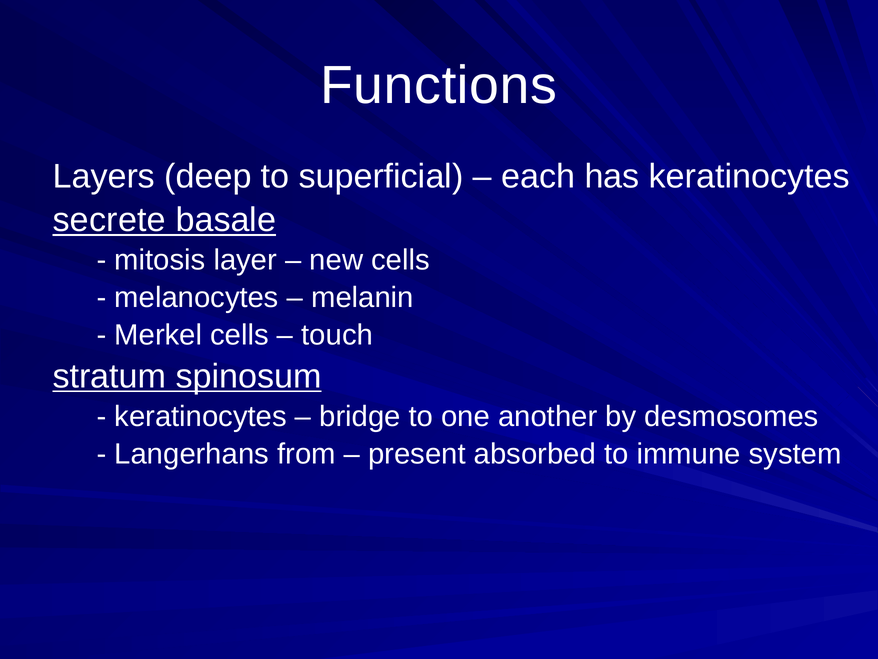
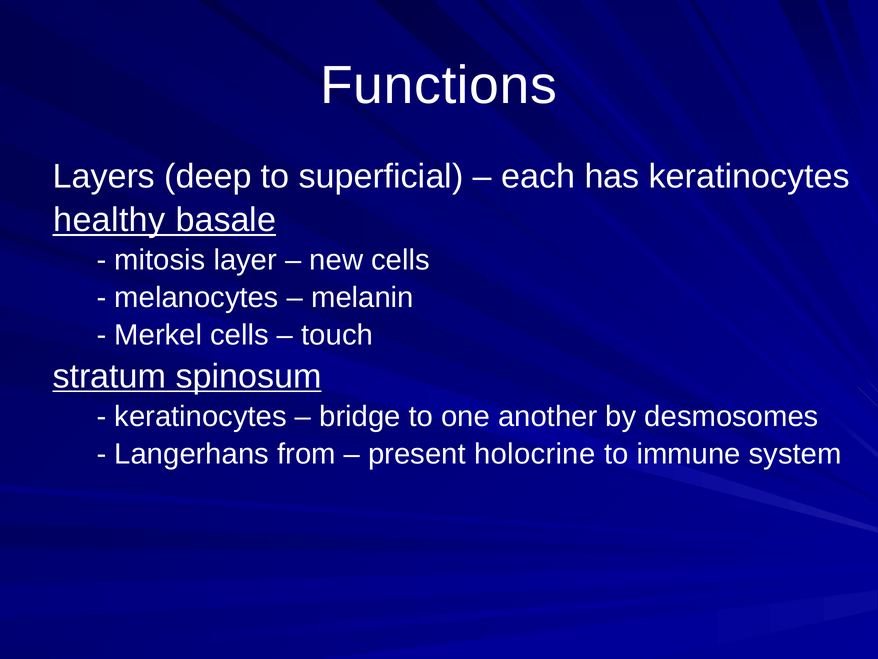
secrete: secrete -> healthy (109, 220)
absorbed: absorbed -> holocrine (535, 454)
